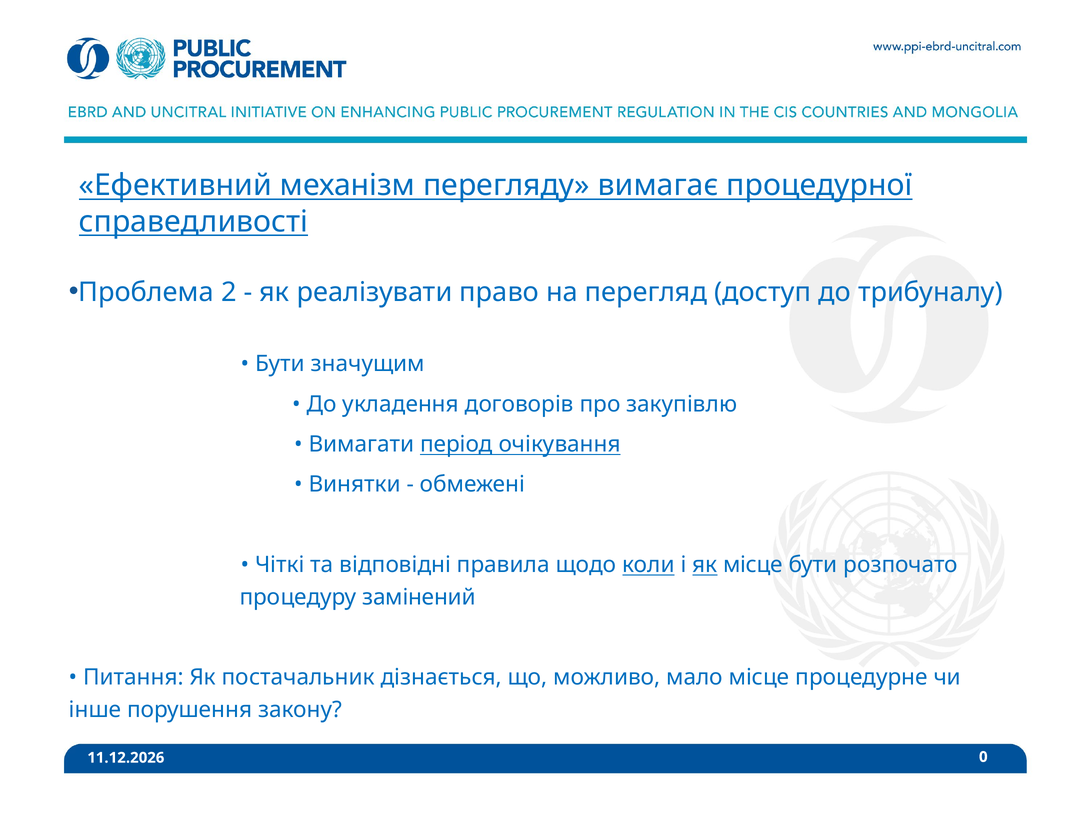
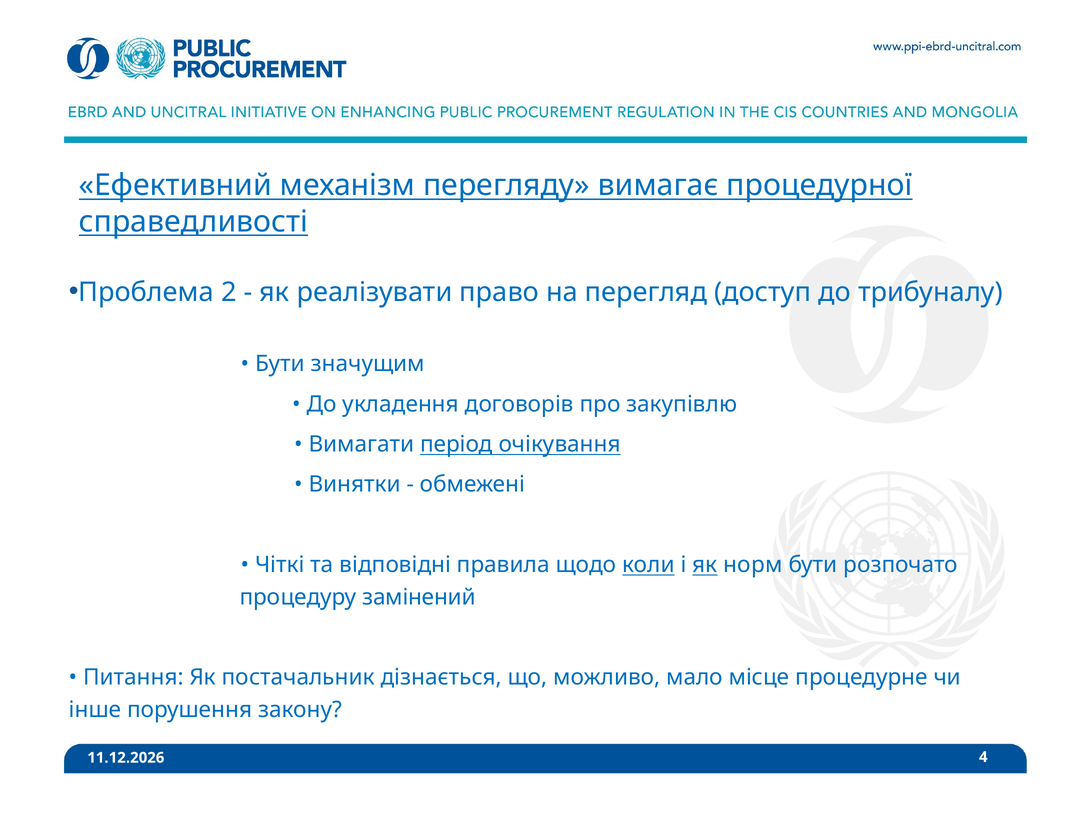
як місце: місце -> норм (753, 565)
0: 0 -> 4 (983, 757)
